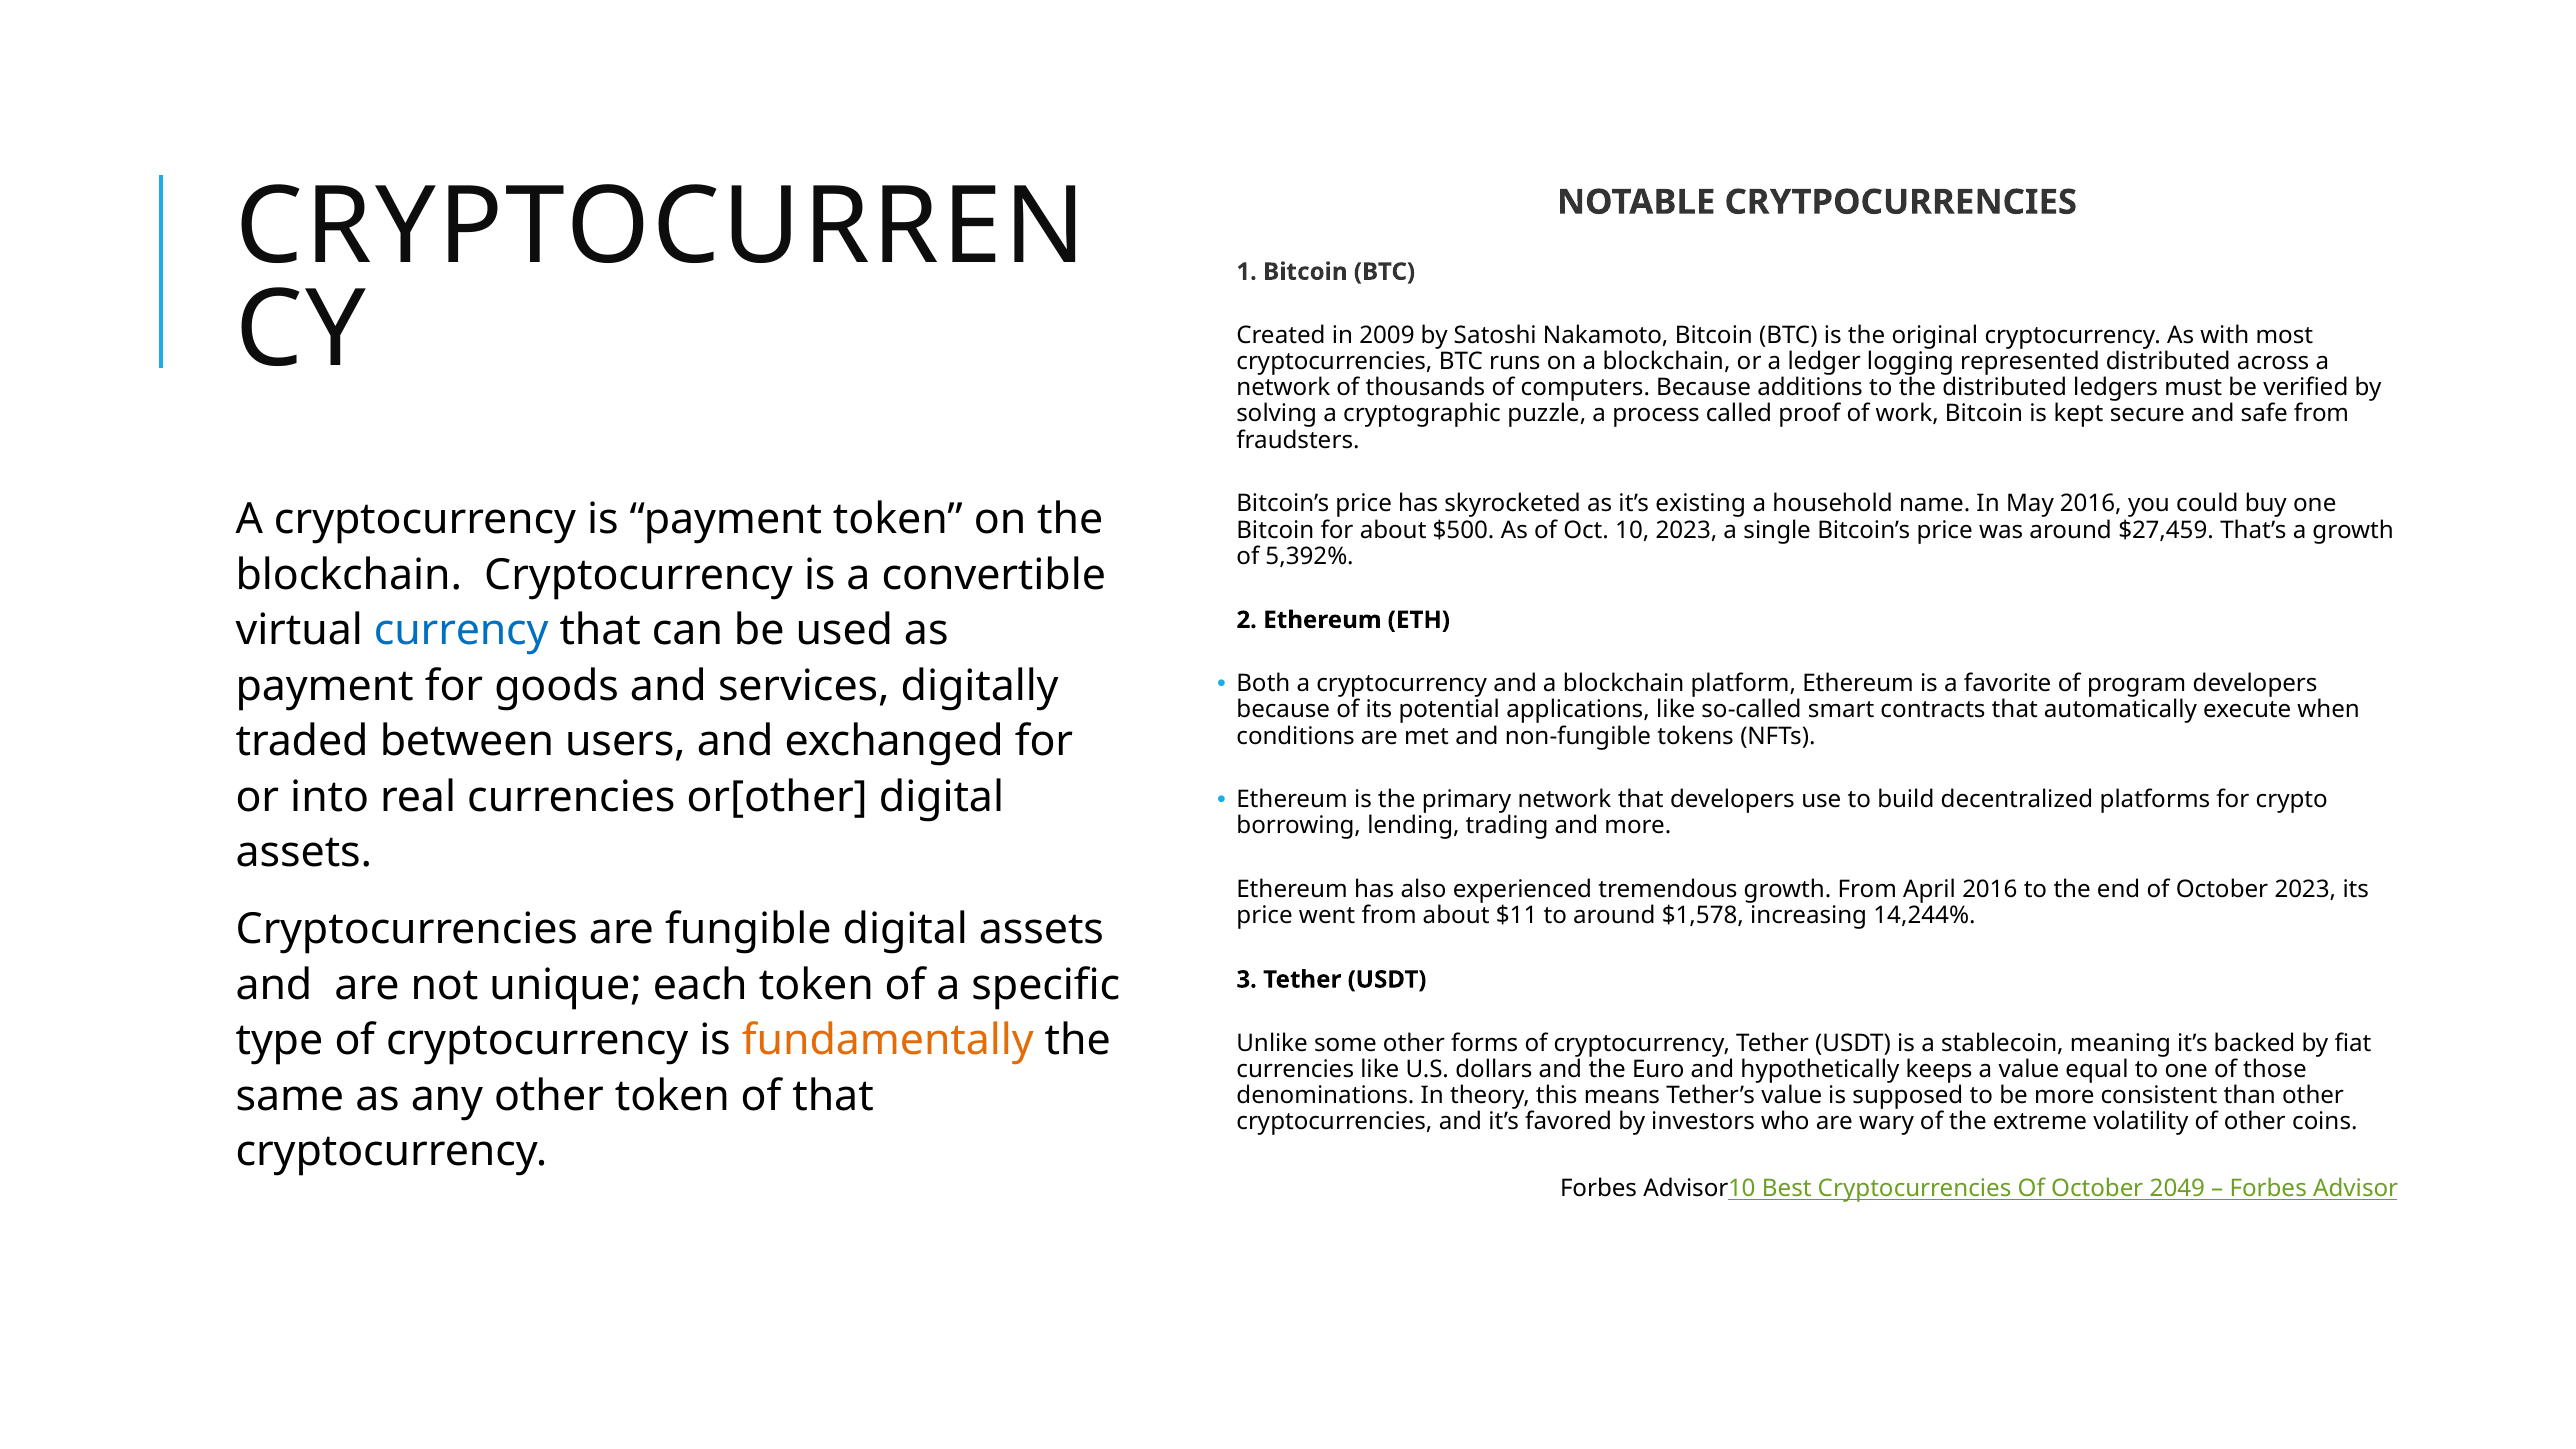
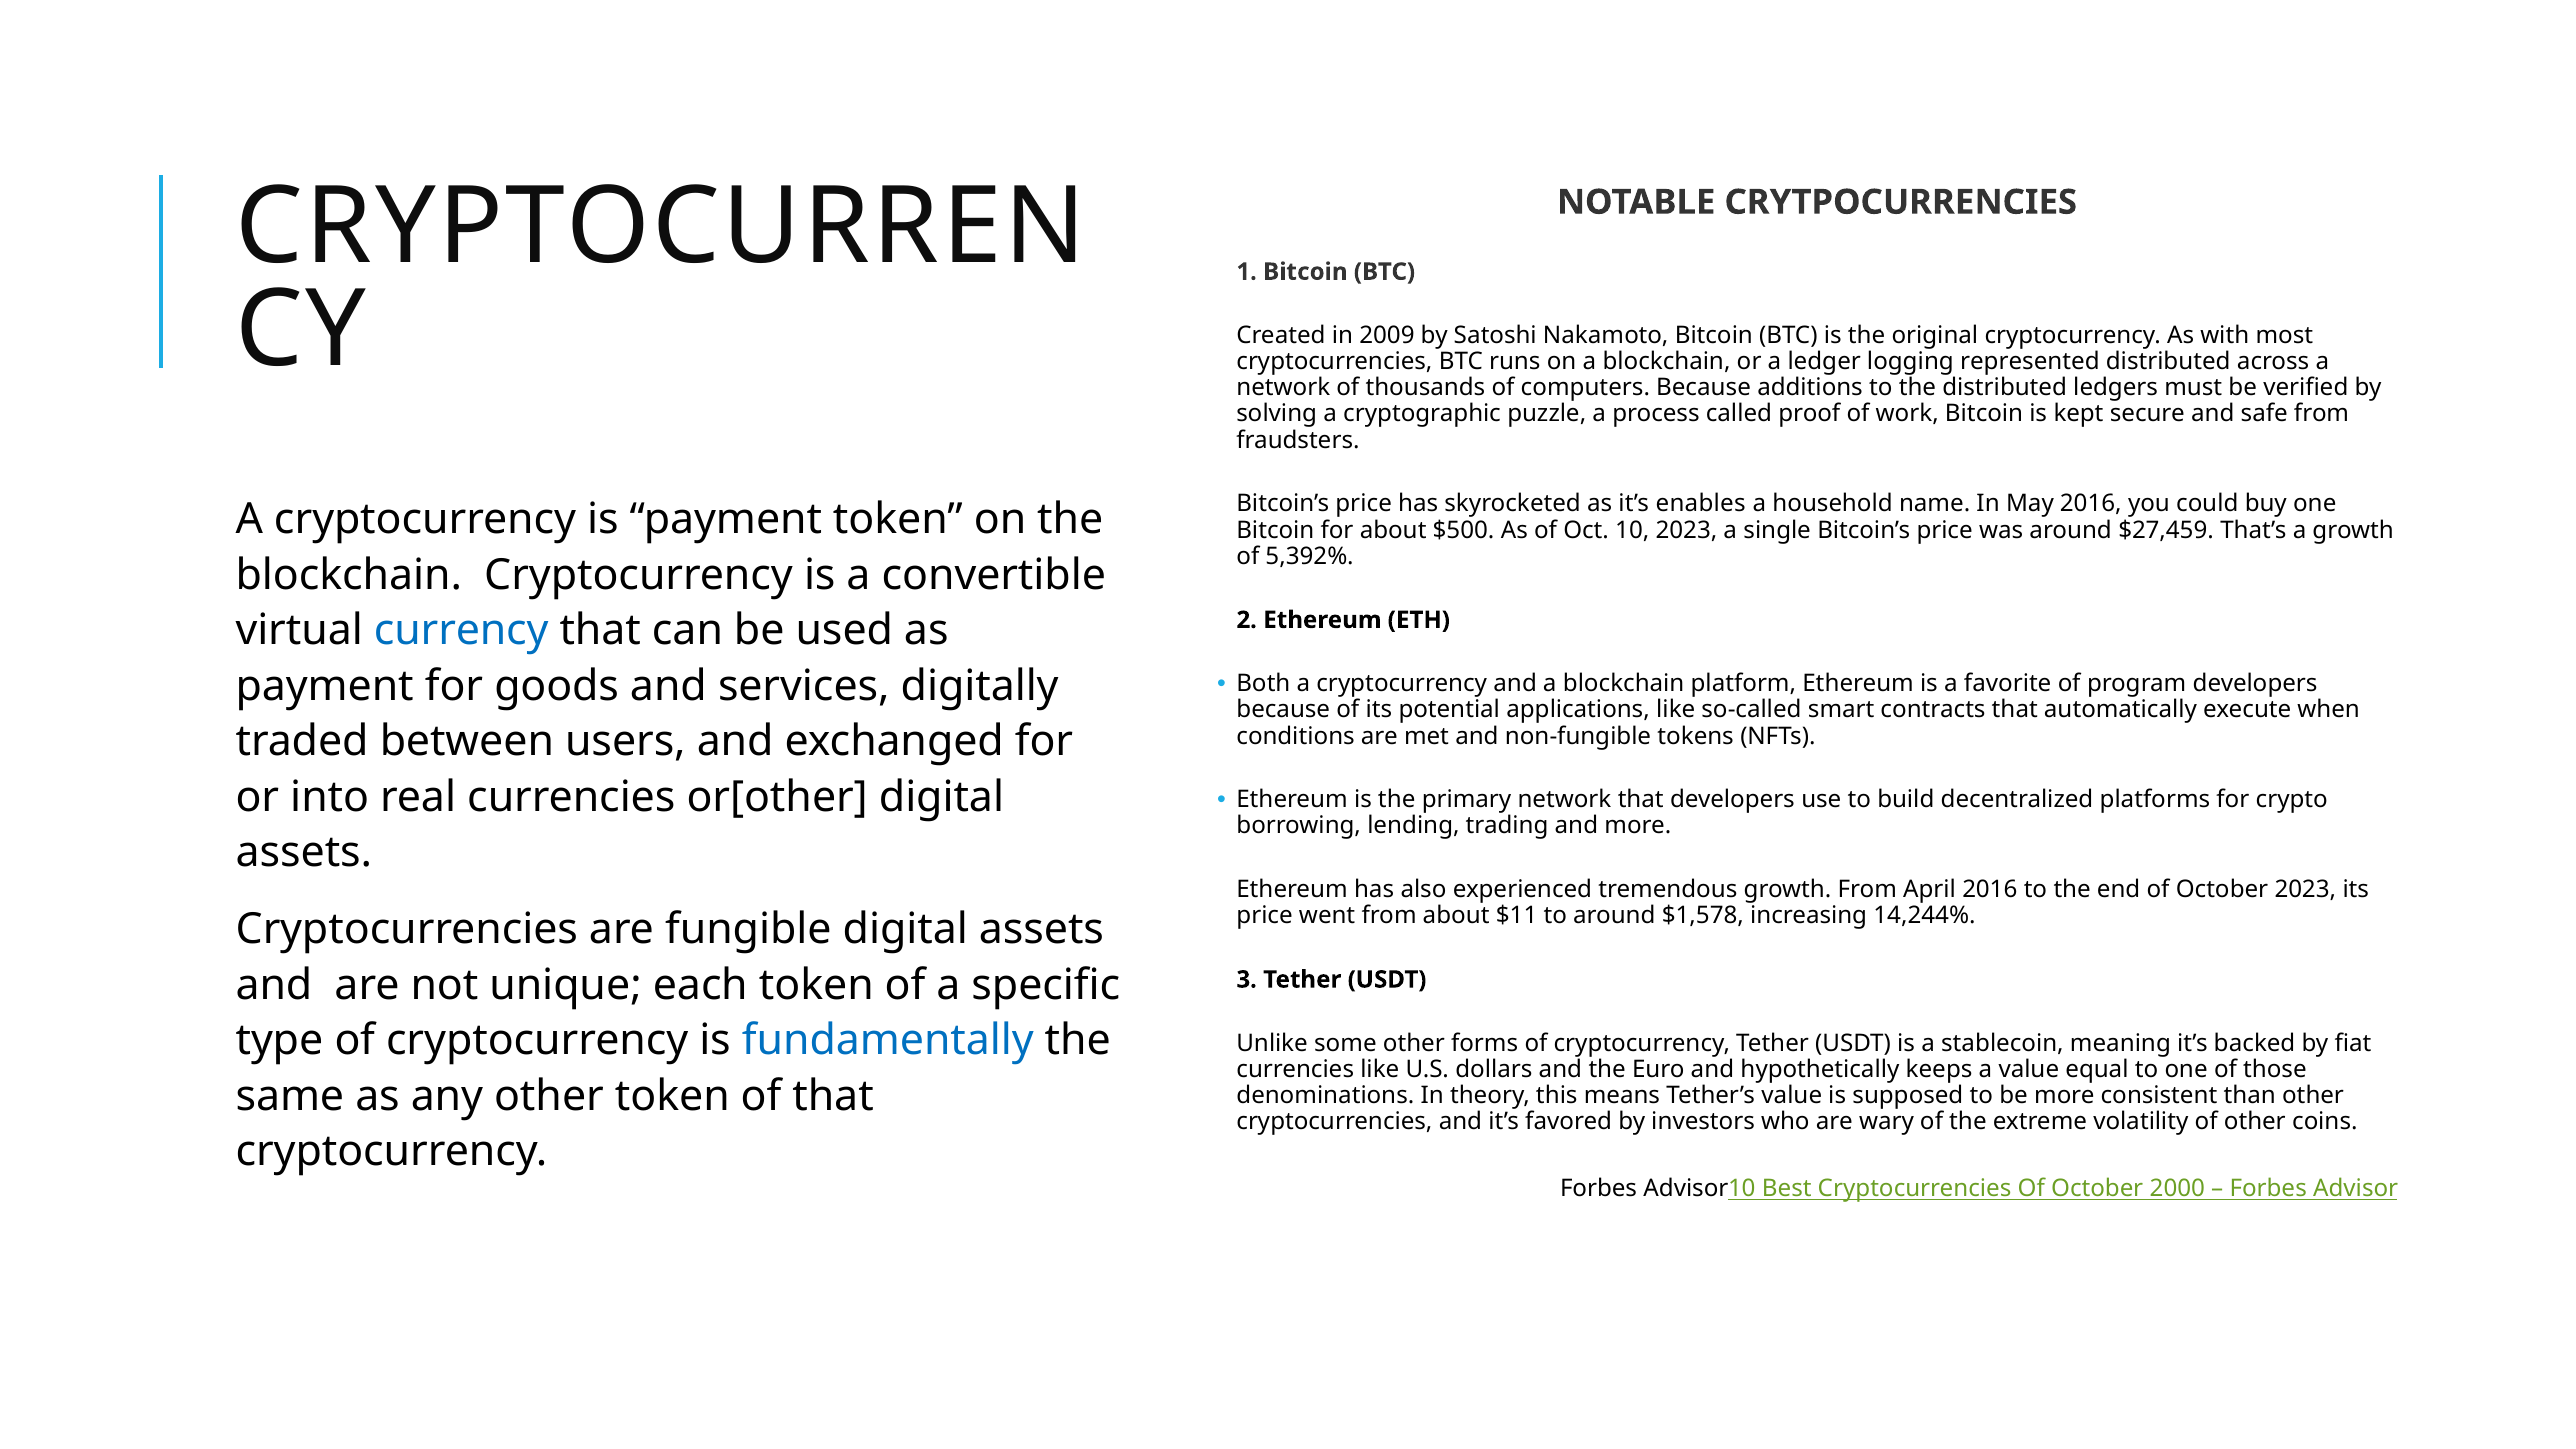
existing: existing -> enables (1701, 504)
fundamentally colour: orange -> blue (888, 1041)
2049: 2049 -> 2000 (2177, 1188)
